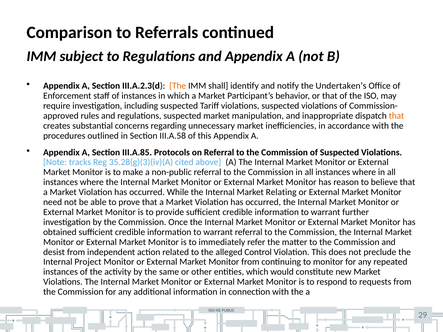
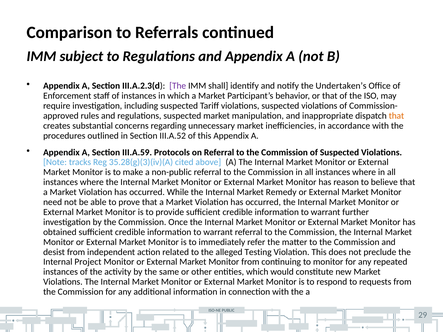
The colour: orange -> purple (178, 86)
III.A.58: III.A.58 -> III.A.52 (173, 136)
III.A.85: III.A.85 -> III.A.59 (137, 152)
Relating: Relating -> Remedy (281, 192)
Control: Control -> Testing (258, 252)
